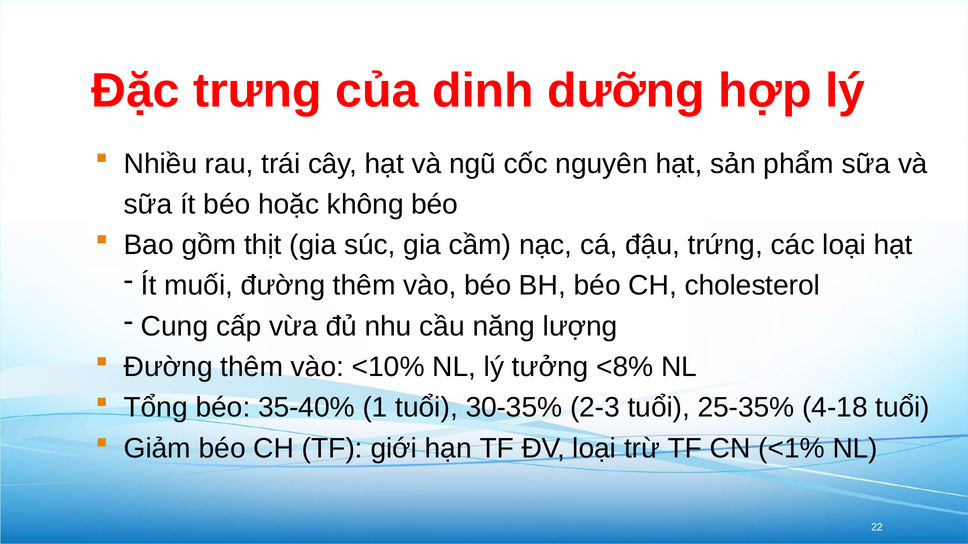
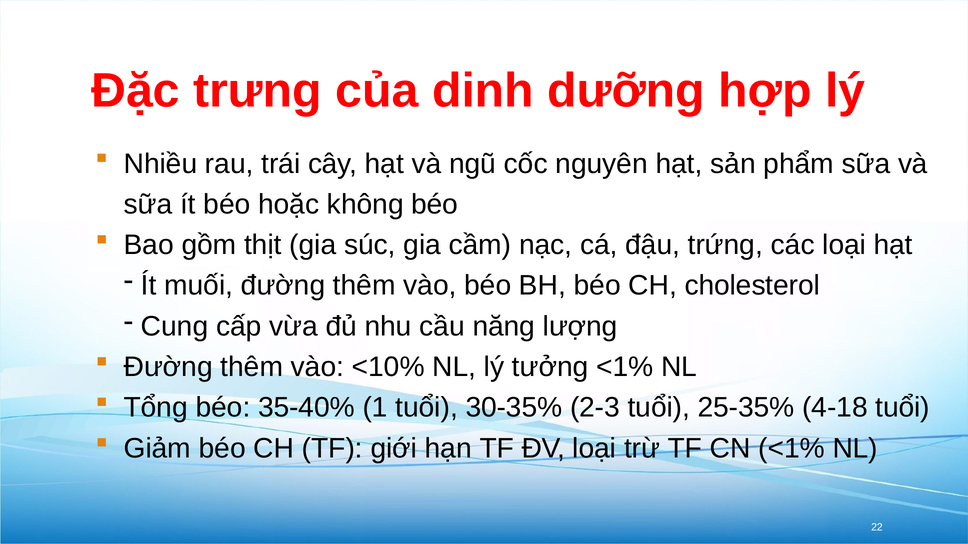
tưởng <8%: <8% -> <1% (625, 367)
